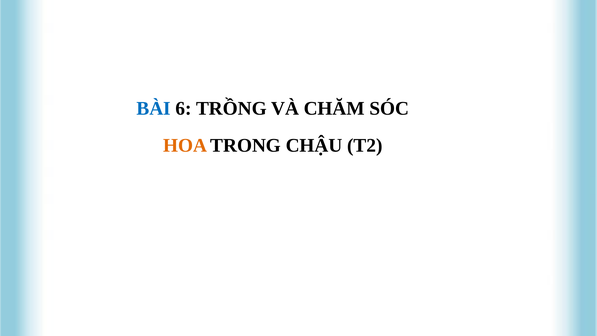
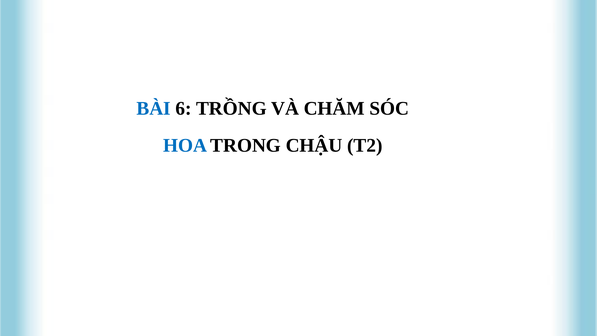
HOA colour: orange -> blue (185, 145)
